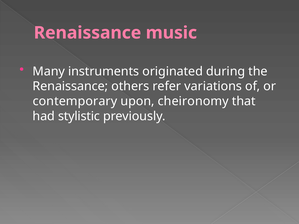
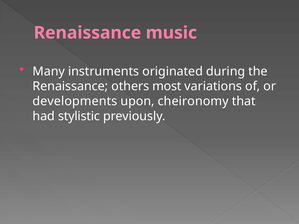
refer: refer -> most (167, 86)
contemporary: contemporary -> developments (75, 101)
